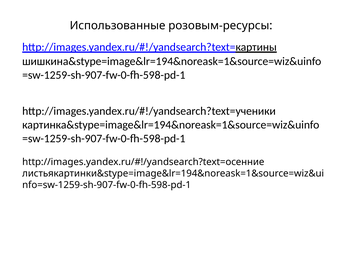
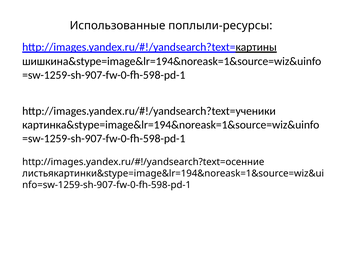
розовым-ресурсы: розовым-ресурсы -> поплыли-ресурсы (220, 26)
